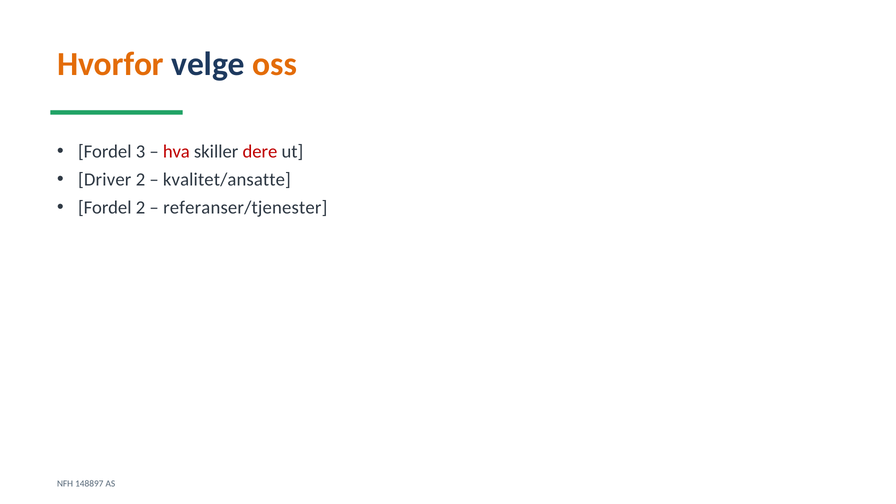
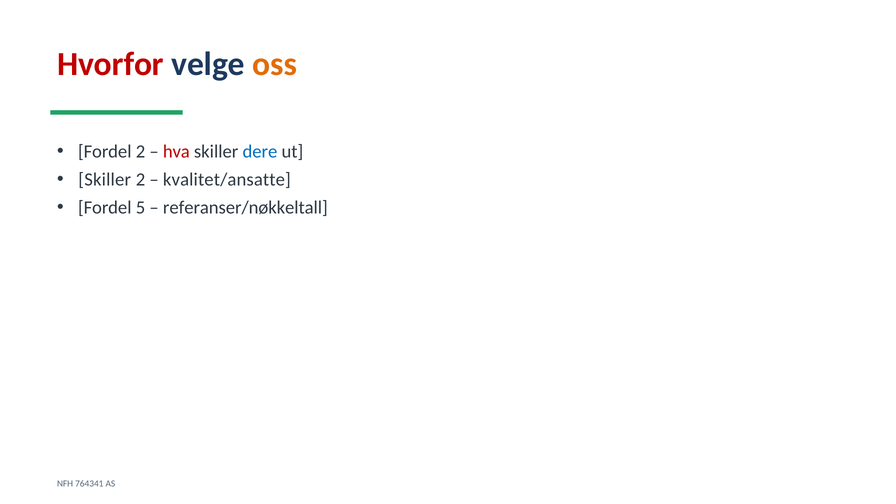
Hvorfor colour: orange -> red (110, 64)
Fordel 3: 3 -> 2 (141, 152)
dere colour: red -> blue (260, 152)
Driver: Driver -> Skiller (105, 180)
Fordel 2: 2 -> 5 (141, 208)
referanser/tjenester: referanser/tjenester -> referanser/nøkkeltall (245, 208)
148897: 148897 -> 764341 (89, 484)
